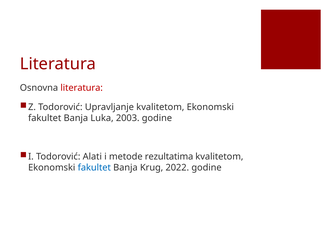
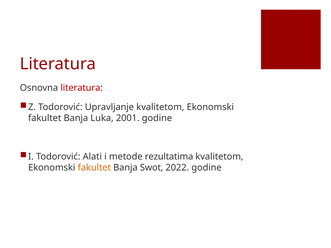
2003: 2003 -> 2001 (128, 118)
fakultet colour: blue -> orange (94, 168)
Krug: Krug -> Swot (152, 168)
